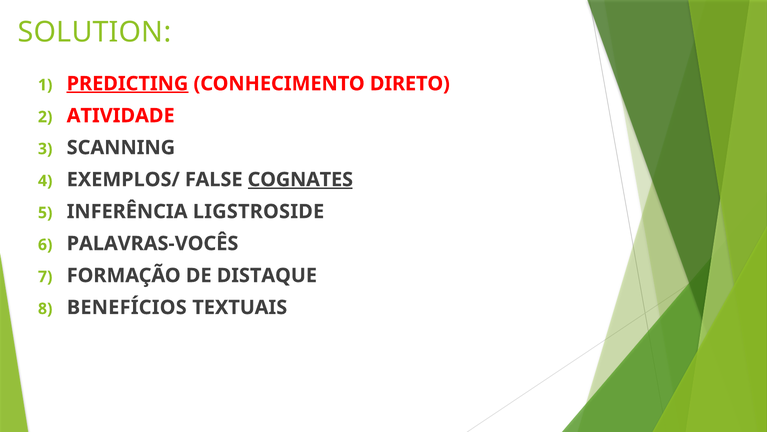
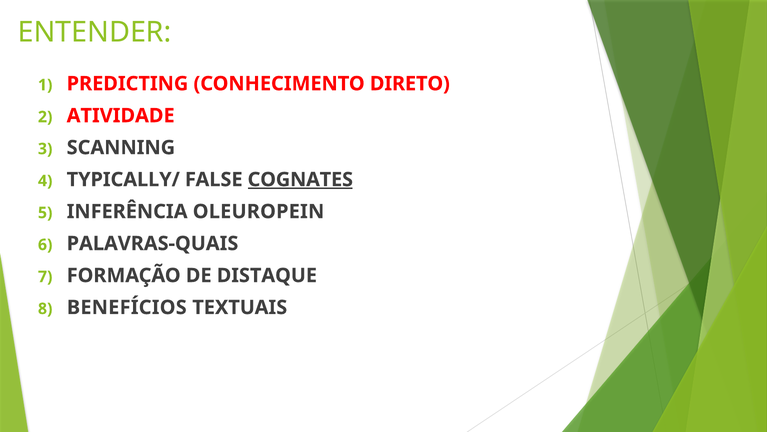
SOLUTION: SOLUTION -> ENTENDER (95, 32)
PREDICTING underline: present -> none (128, 84)
EXEMPLOS/: EXEMPLOS/ -> TYPICALLY/ (123, 179)
LIGSTROSIDE: LIGSTROSIDE -> OLEUROPEIN (259, 211)
PALAVRAS-VOCÊS: PALAVRAS-VOCÊS -> PALAVRAS-QUAIS (153, 243)
